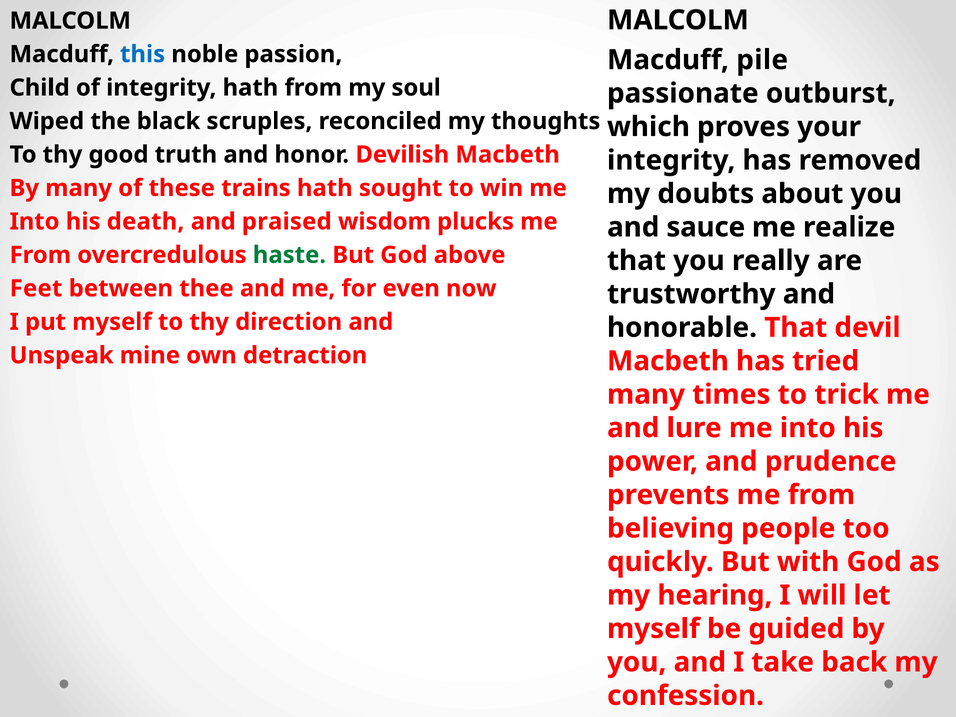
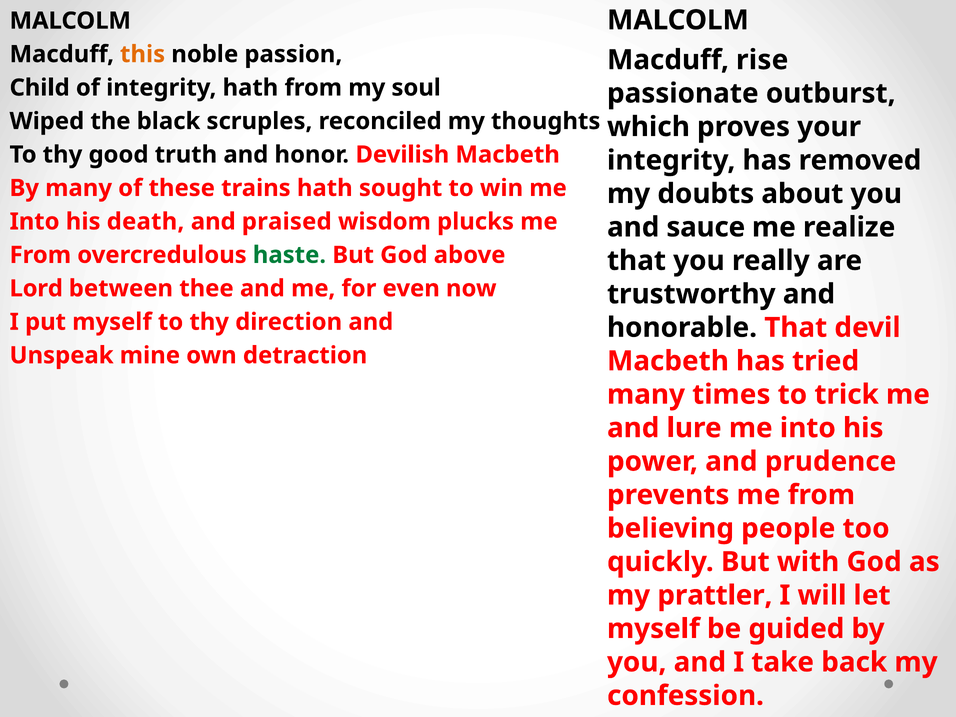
this colour: blue -> orange (143, 54)
pile: pile -> rise (762, 60)
Feet: Feet -> Lord (36, 288)
hearing: hearing -> prattler (715, 595)
